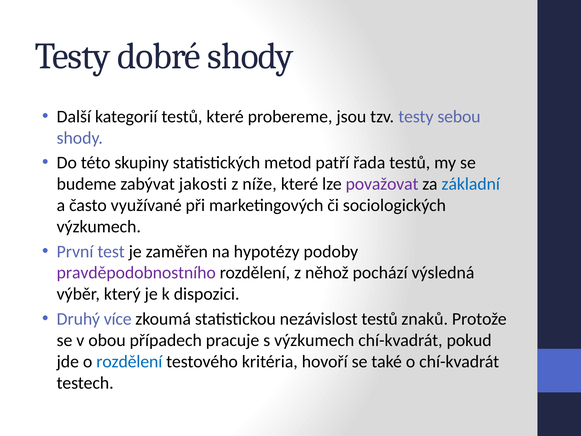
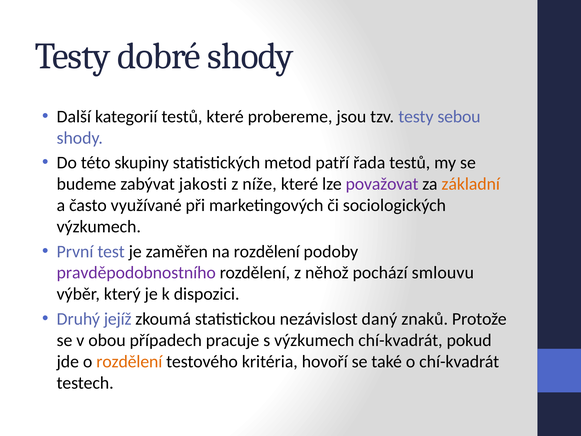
základní colour: blue -> orange (471, 184)
na hypotézy: hypotézy -> rozdělení (267, 251)
výsledná: výsledná -> smlouvu (443, 273)
více: více -> jejíž (118, 319)
nezávislost testů: testů -> daný (379, 319)
rozdělení colour: blue -> orange (129, 361)
